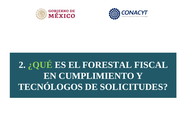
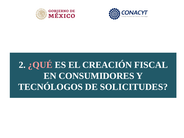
¿QUÉ colour: light green -> pink (40, 65)
FORESTAL: FORESTAL -> CREACIÓN (107, 65)
CUMPLIMIENTO: CUMPLIMIENTO -> CONSUMIDORES (97, 76)
